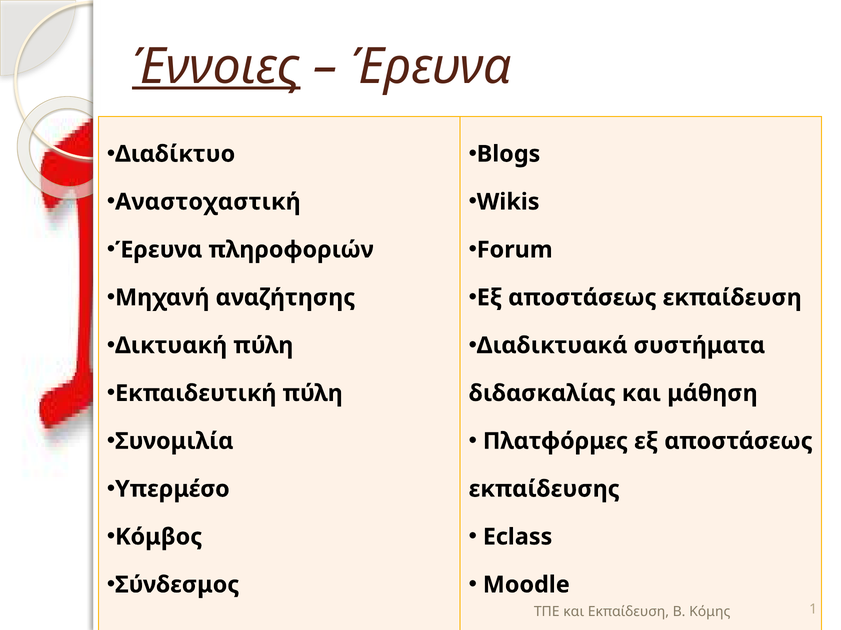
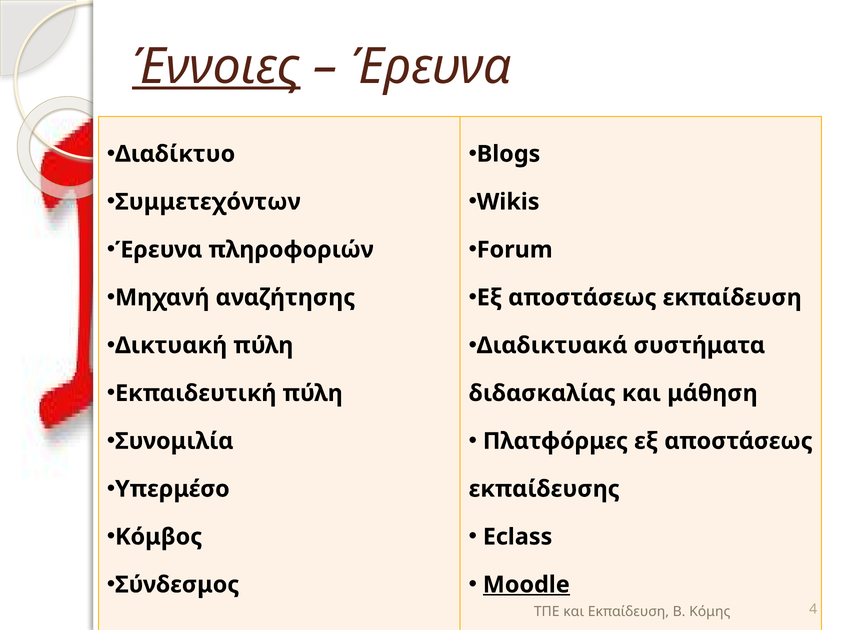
Αναστοχαστική: Αναστοχαστική -> Συμμετεχόντων (208, 202)
Moodle underline: none -> present (526, 585)
1: 1 -> 4 (813, 610)
